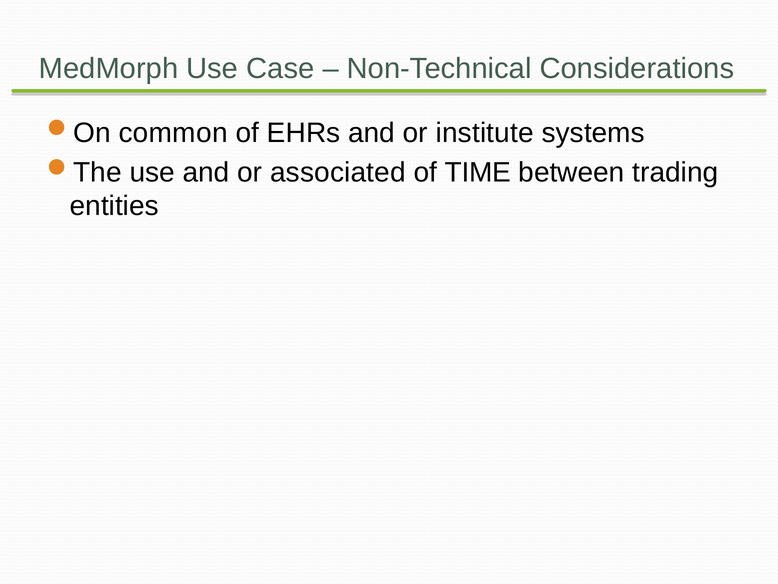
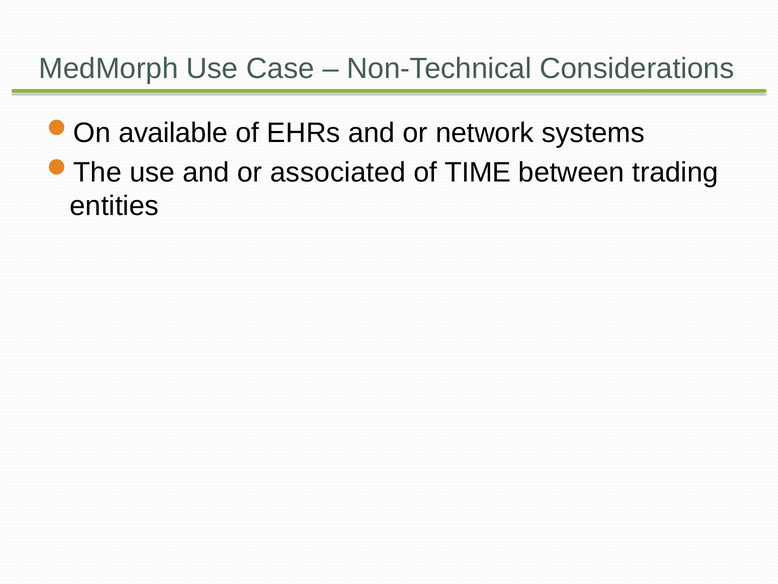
common: common -> available (173, 133)
institute: institute -> network (485, 133)
